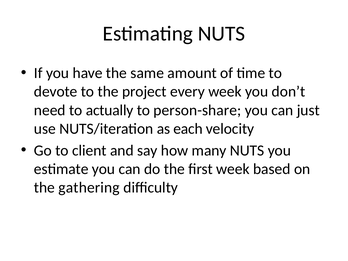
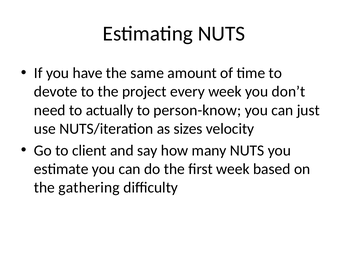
person-share: person-share -> person-know (197, 110)
each: each -> sizes (188, 129)
